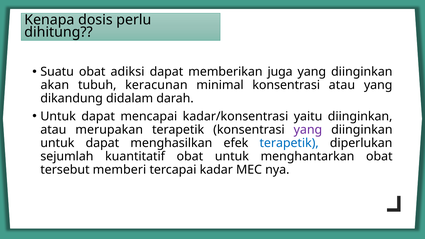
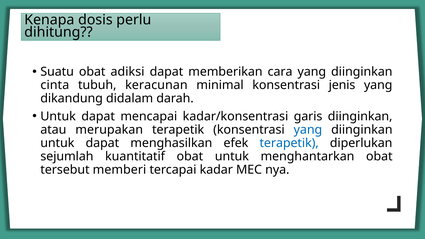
juga: juga -> cara (280, 72)
akan: akan -> cinta (55, 85)
konsentrasi atau: atau -> jenis (342, 85)
yaitu: yaitu -> garis (308, 116)
yang colour: purple -> blue (308, 130)
